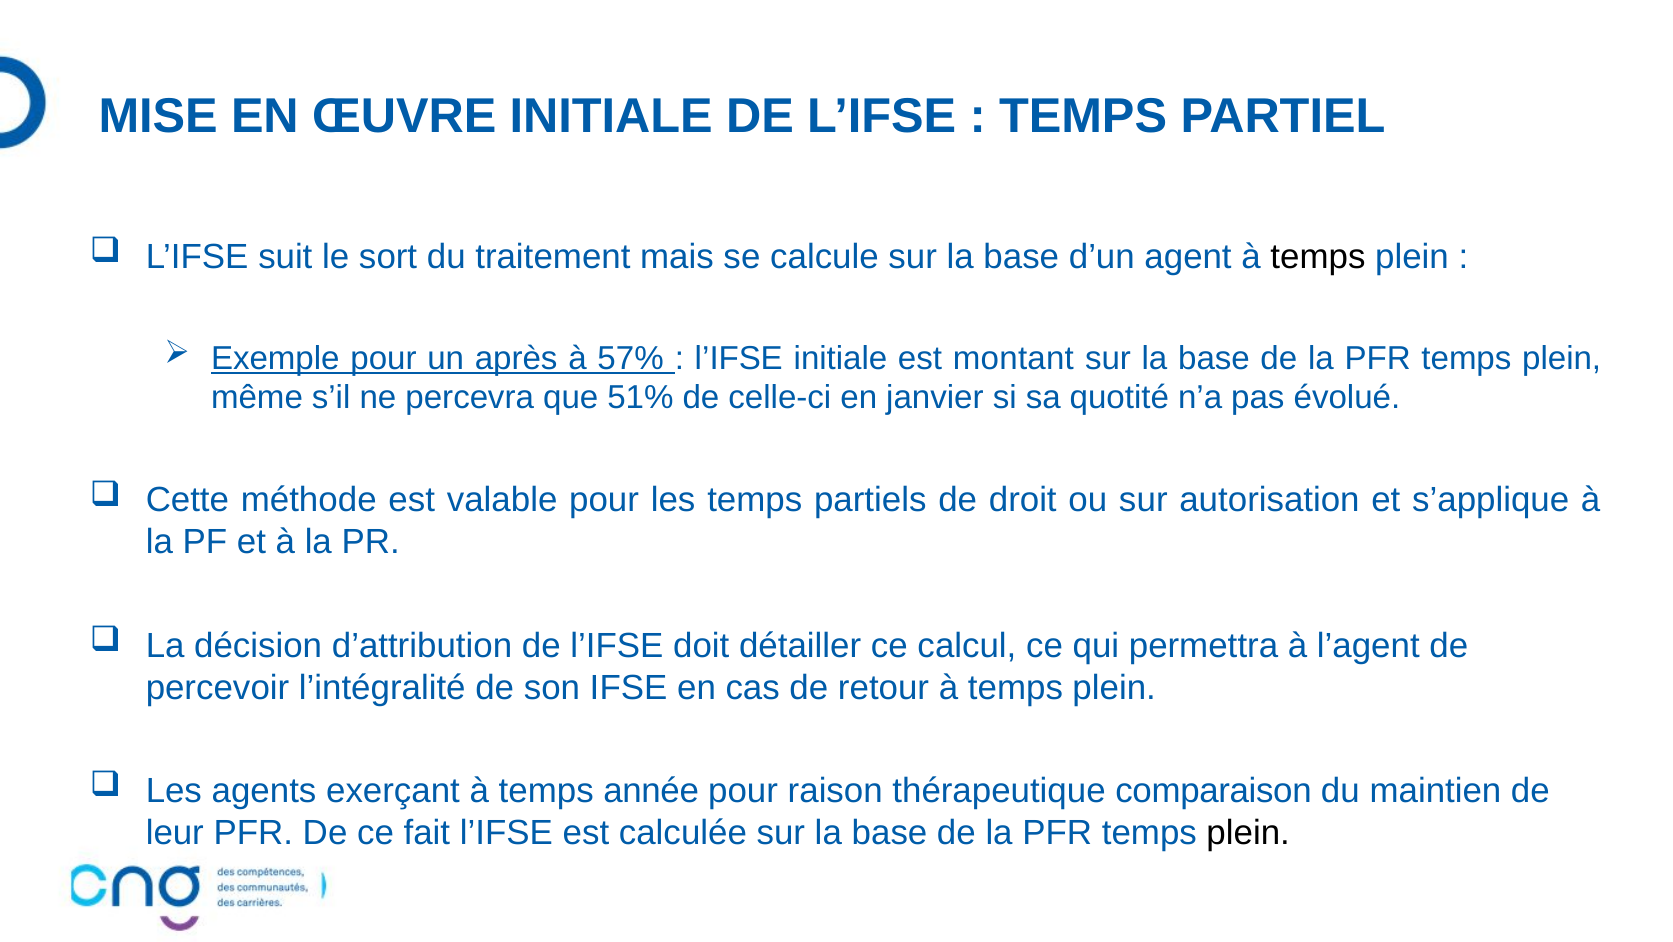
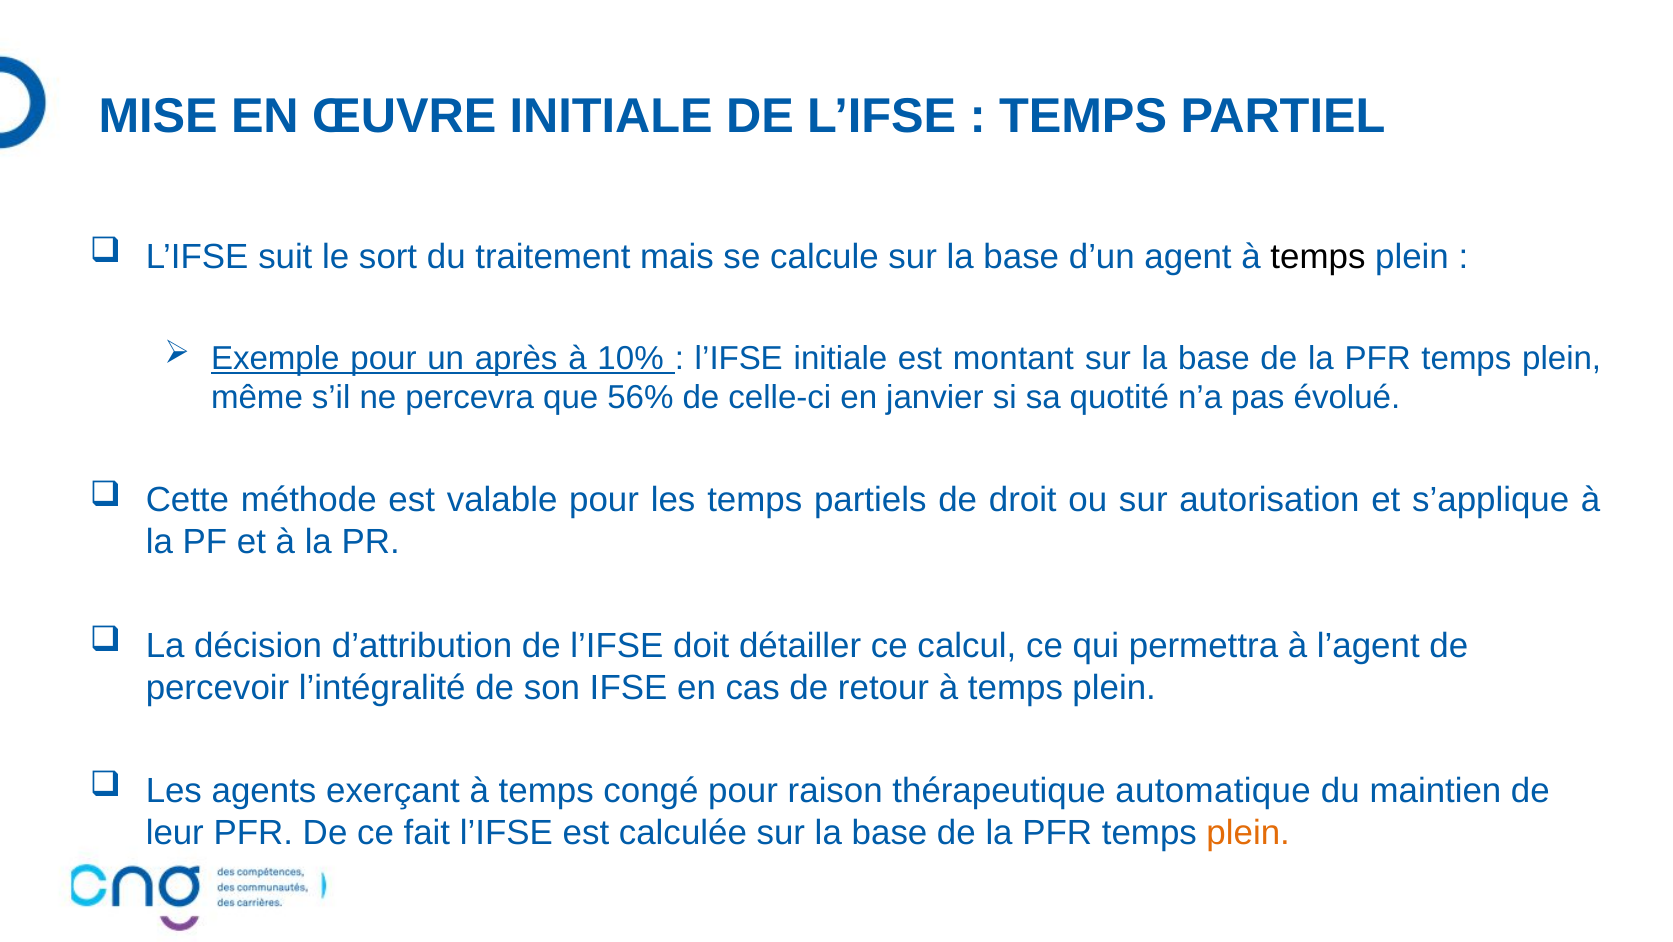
57%: 57% -> 10% (631, 358)
51%: 51% -> 56% (640, 398)
année: année -> congé (651, 790)
comparaison: comparaison -> automatique (1213, 790)
plein colour: black -> orange (1248, 832)
